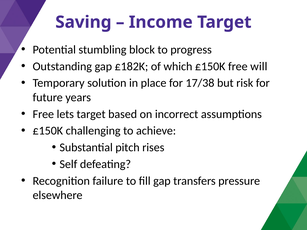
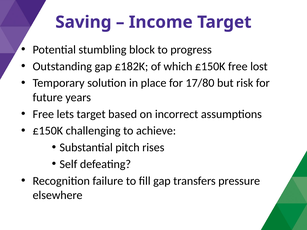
will: will -> lost (259, 66)
17/38: 17/38 -> 17/80 (200, 83)
